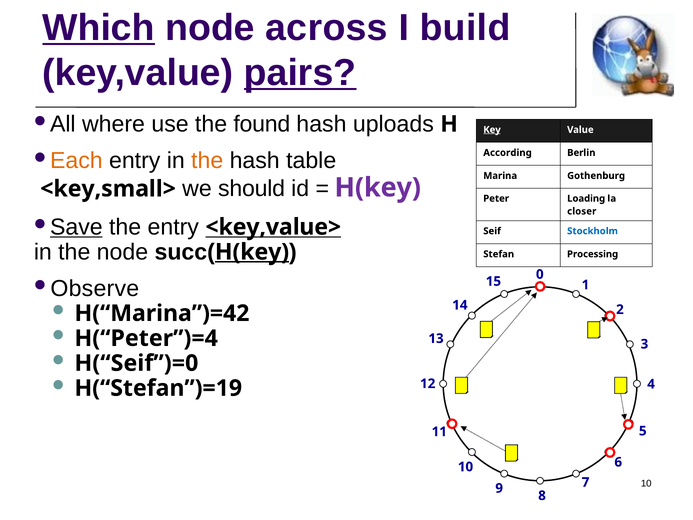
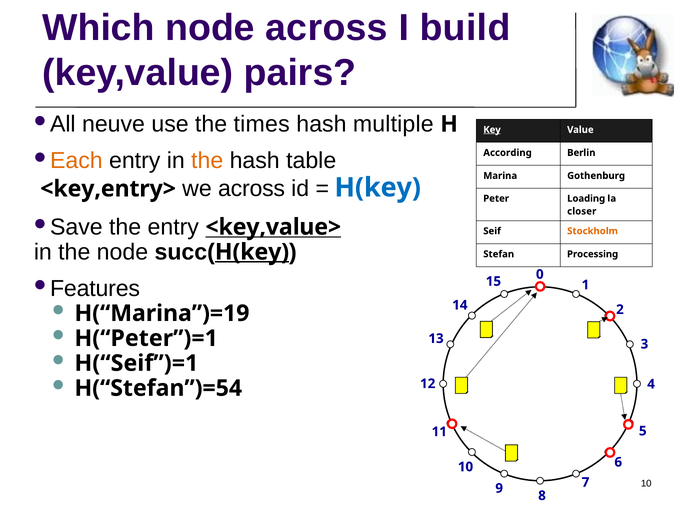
Which underline: present -> none (99, 28)
pairs underline: present -> none (300, 73)
where: where -> neuve (114, 124)
found: found -> times (262, 124)
uploads: uploads -> multiple (393, 124)
<key,small>: <key,small> -> <key,entry> (108, 189)
we should: should -> across (252, 189)
H(key colour: purple -> blue (378, 187)
Save underline: present -> none (76, 227)
Stockholm colour: blue -> orange (593, 231)
Observe: Observe -> Features (95, 288)
H(“Marina”)=42: H(“Marina”)=42 -> H(“Marina”)=19 (162, 313)
H(“Peter”)=4: H(“Peter”)=4 -> H(“Peter”)=1 (146, 338)
H(“Seif”)=0: H(“Seif”)=0 -> H(“Seif”)=1 (136, 363)
H(“Stefan”)=19: H(“Stefan”)=19 -> H(“Stefan”)=54 (158, 388)
